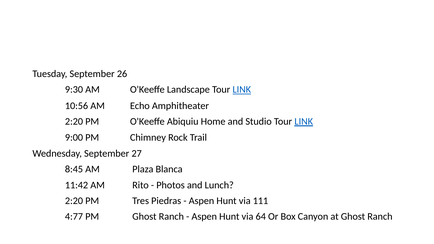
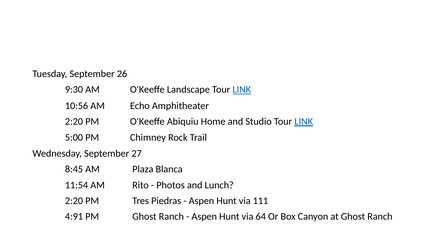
9:00: 9:00 -> 5:00 (74, 138)
11:42: 11:42 -> 11:54 (77, 185)
4:77: 4:77 -> 4:91 (74, 217)
